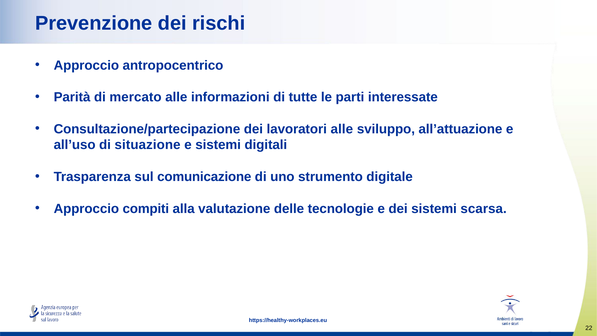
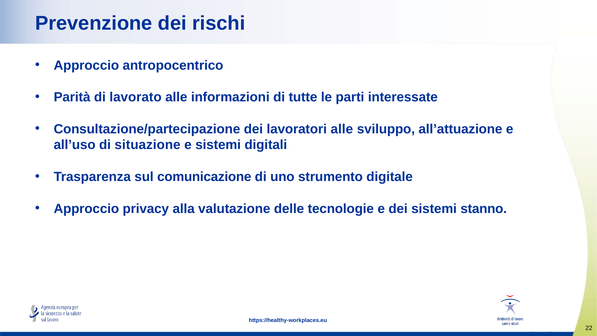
mercato: mercato -> lavorato (136, 97)
compiti: compiti -> privacy (146, 209)
scarsa: scarsa -> stanno (484, 209)
